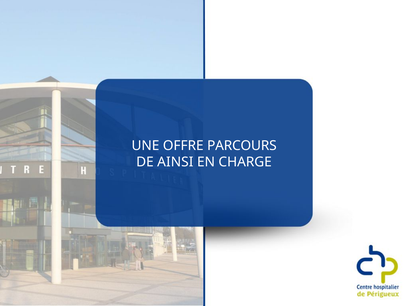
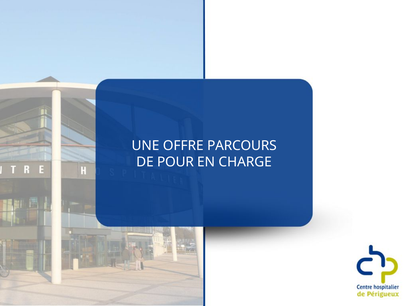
AINSI: AINSI -> POUR (175, 162)
